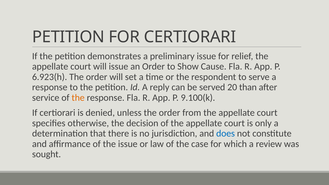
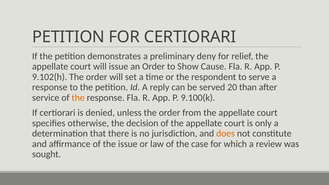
preliminary issue: issue -> deny (206, 56)
6.923(h: 6.923(h -> 9.102(h (50, 77)
does colour: blue -> orange (226, 134)
